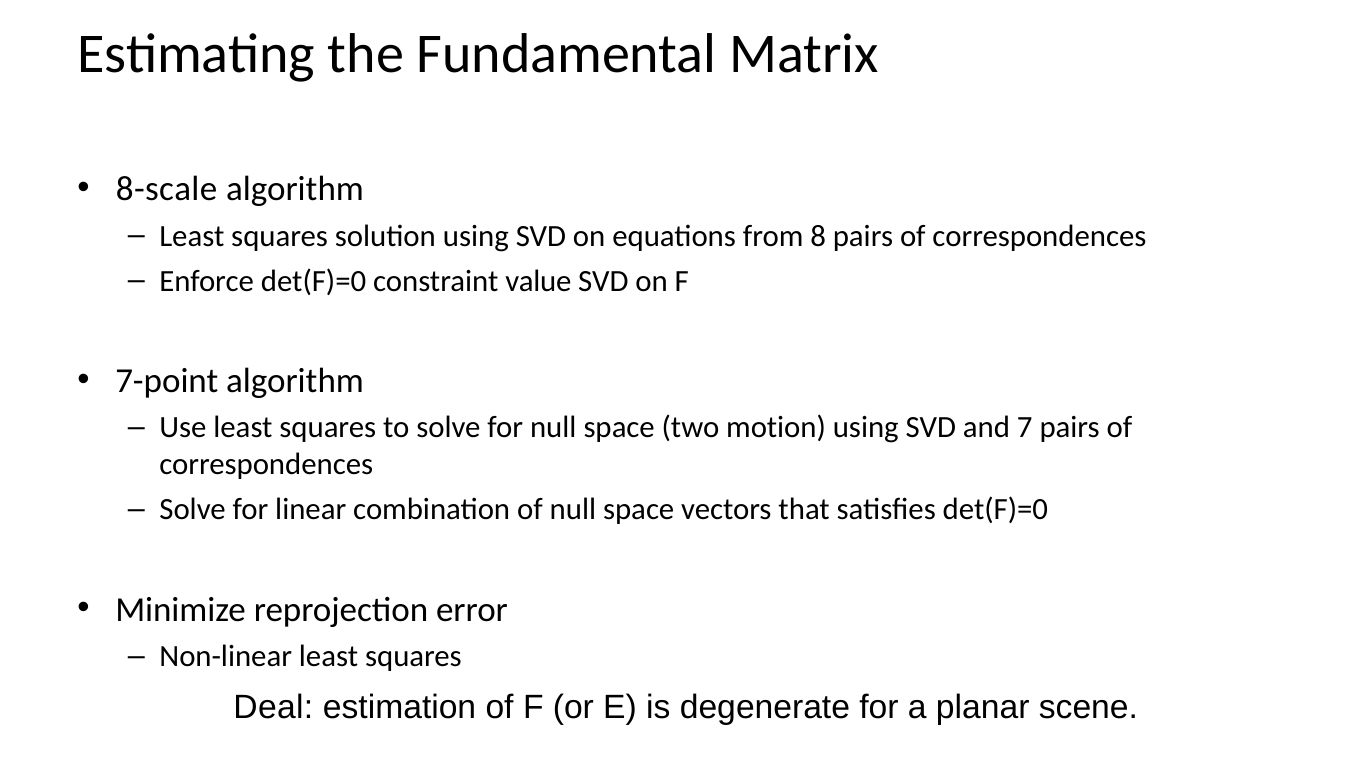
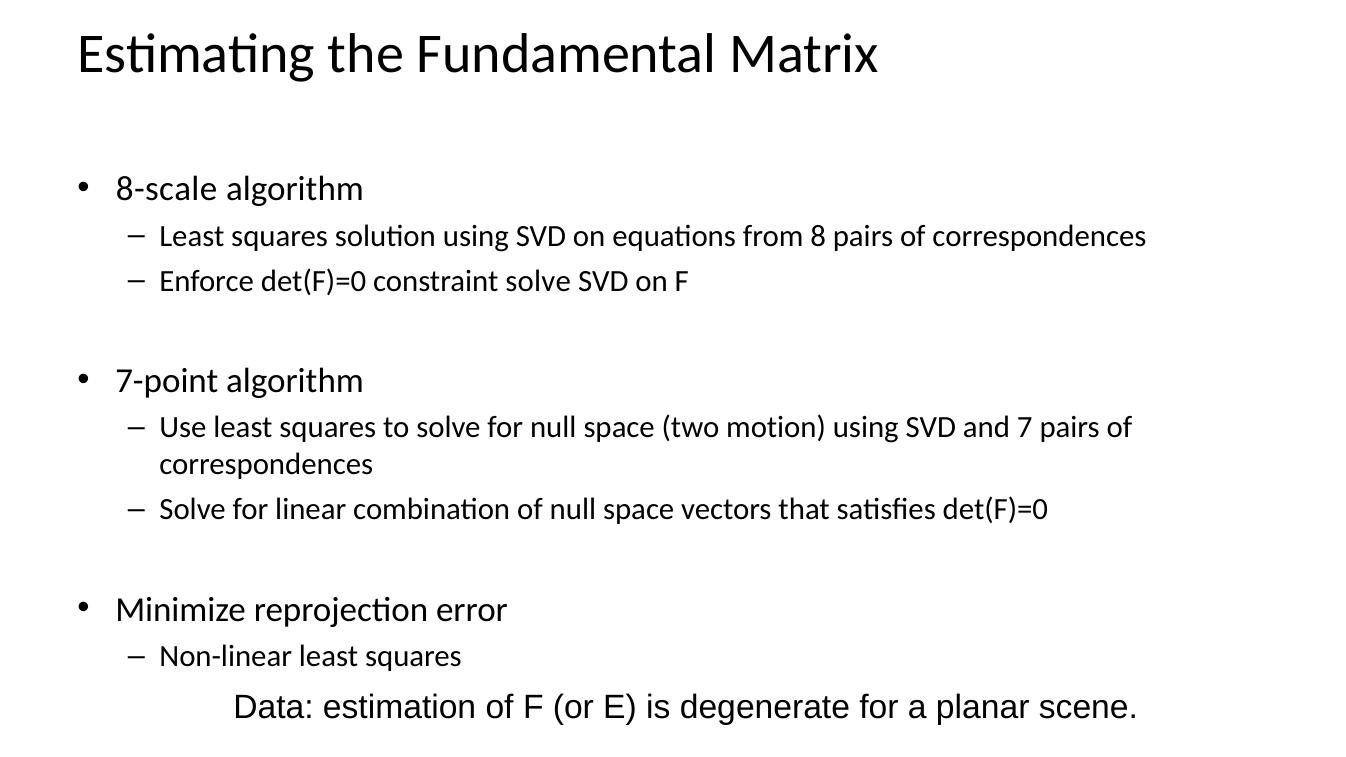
constraint value: value -> solve (538, 281)
Deal: Deal -> Data (273, 708)
